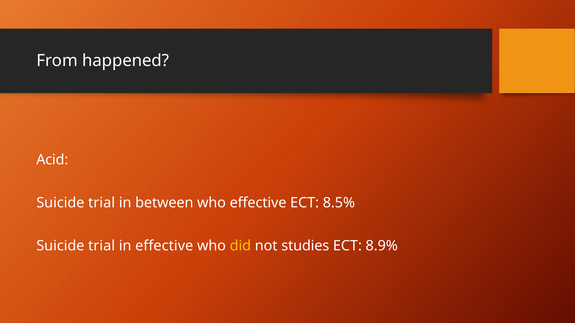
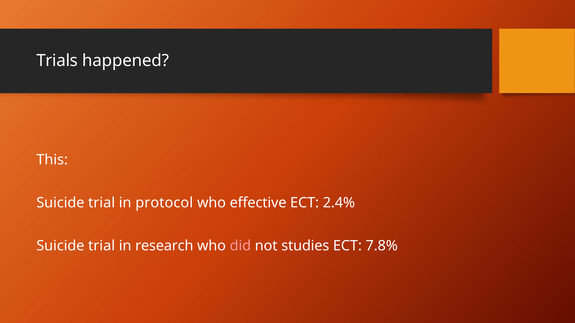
From: From -> Trials (57, 61)
Acid: Acid -> This (52, 160)
between: between -> protocol (164, 203)
8.5%: 8.5% -> 2.4% (339, 203)
in effective: effective -> research (164, 246)
did colour: yellow -> pink (240, 246)
8.9%: 8.9% -> 7.8% (382, 246)
